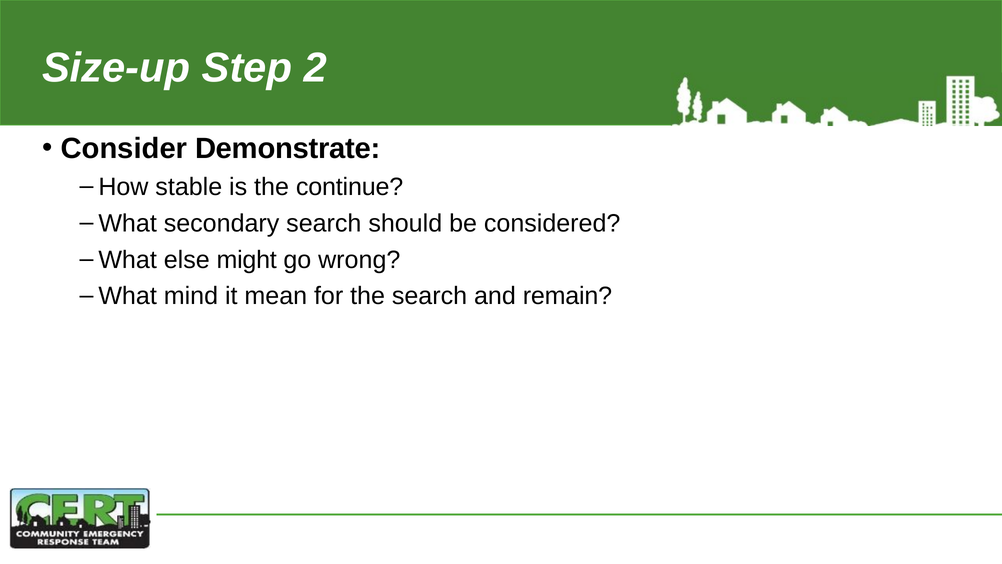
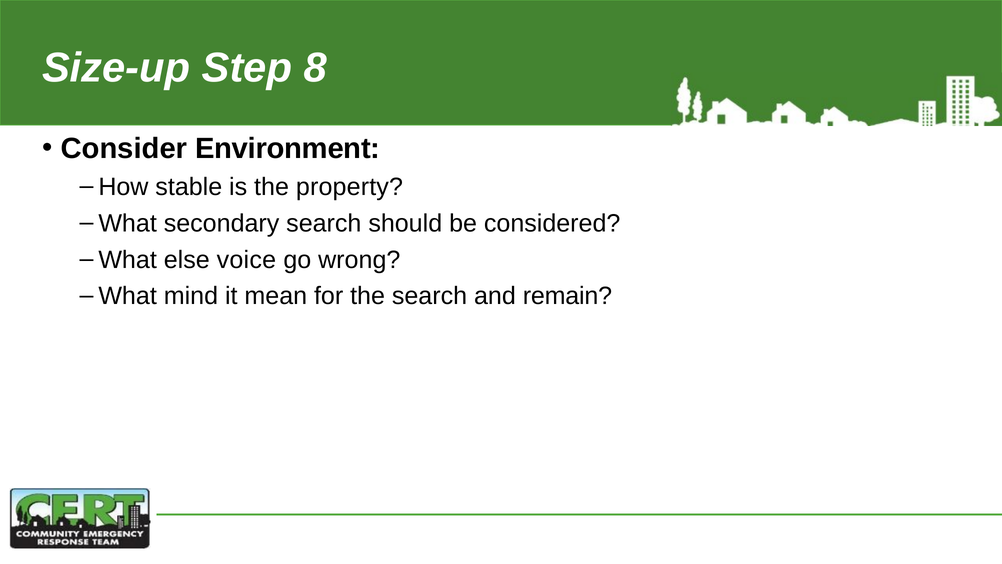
2: 2 -> 8 (315, 68)
Demonstrate: Demonstrate -> Environment (288, 148)
continue: continue -> property (349, 187)
might: might -> voice (246, 260)
